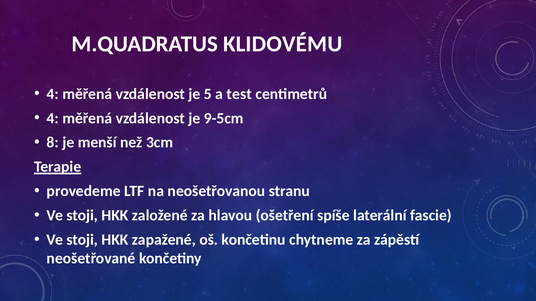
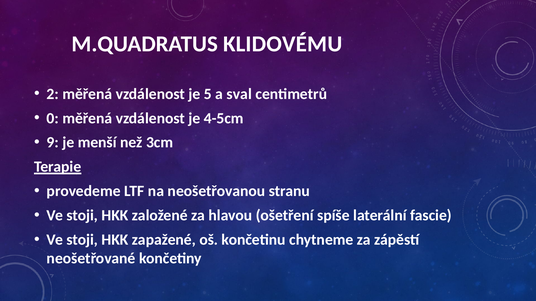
4: 4 -> 2 (53, 94)
test: test -> sval (239, 94)
4: 4 -> 0 (53, 118)
9-5cm: 9-5cm -> 4-5cm (224, 118)
8: 8 -> 9 (53, 143)
